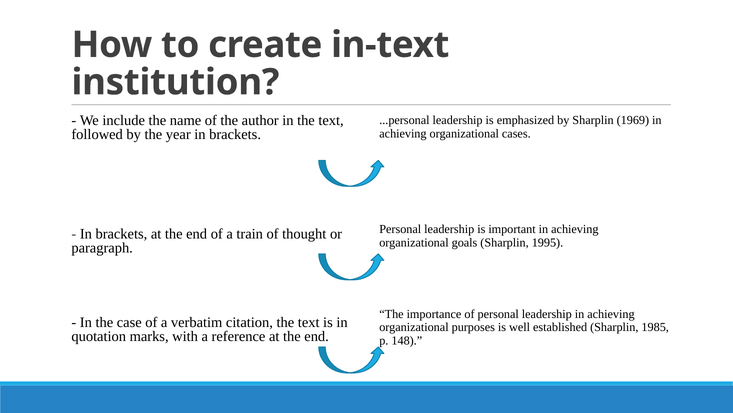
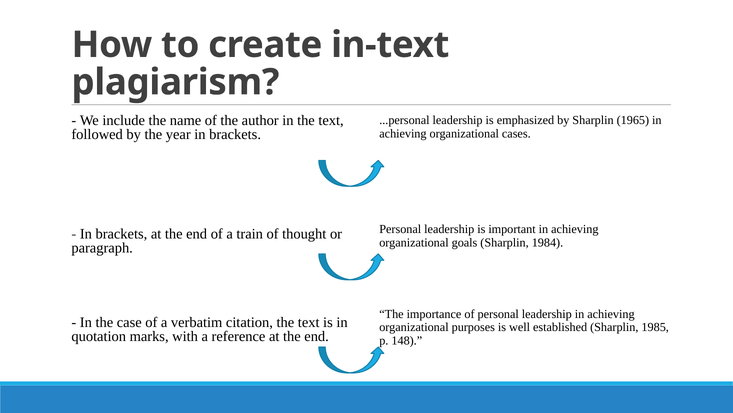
institution: institution -> plagiarism (175, 82)
1969: 1969 -> 1965 (633, 120)
1995: 1995 -> 1984 (547, 242)
